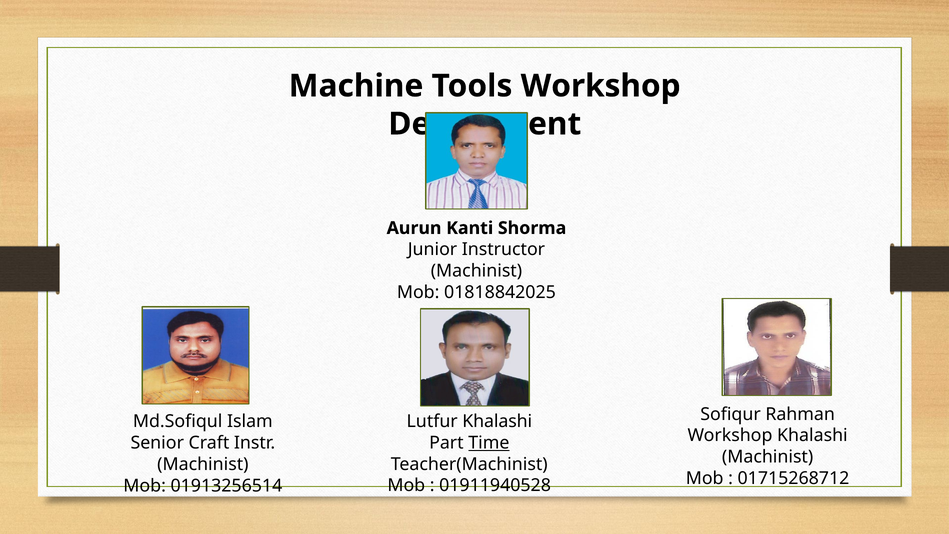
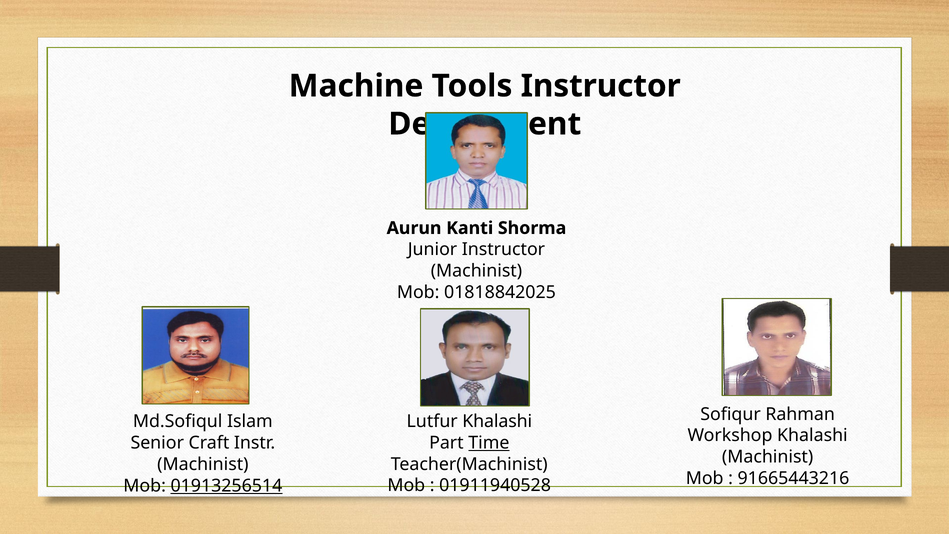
Tools Workshop: Workshop -> Instructor (601, 86)
01715268712: 01715268712 -> 91665443216 (793, 478)
01913256514 underline: none -> present (226, 486)
